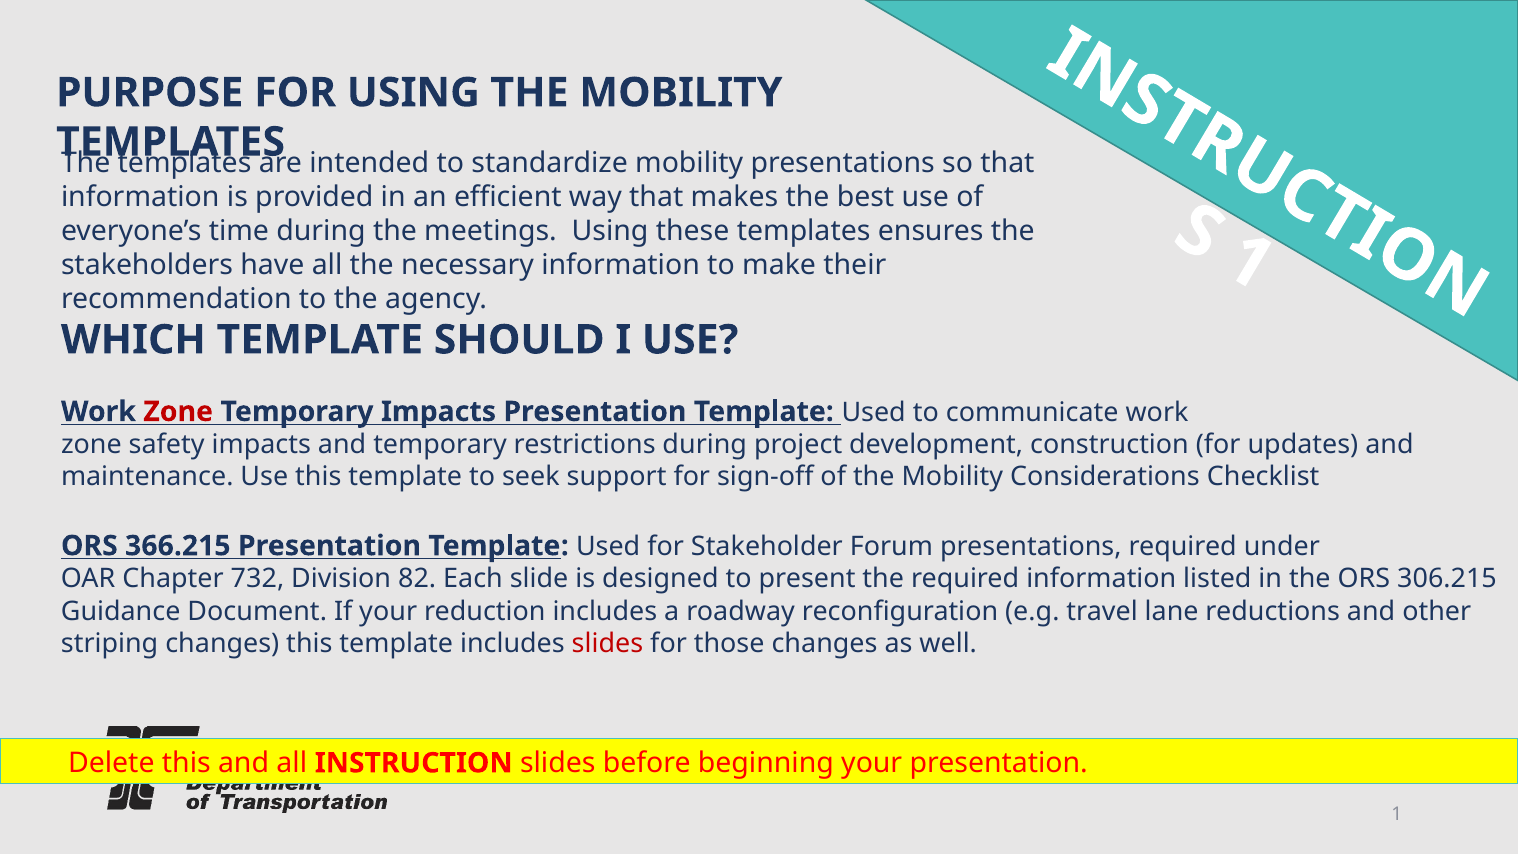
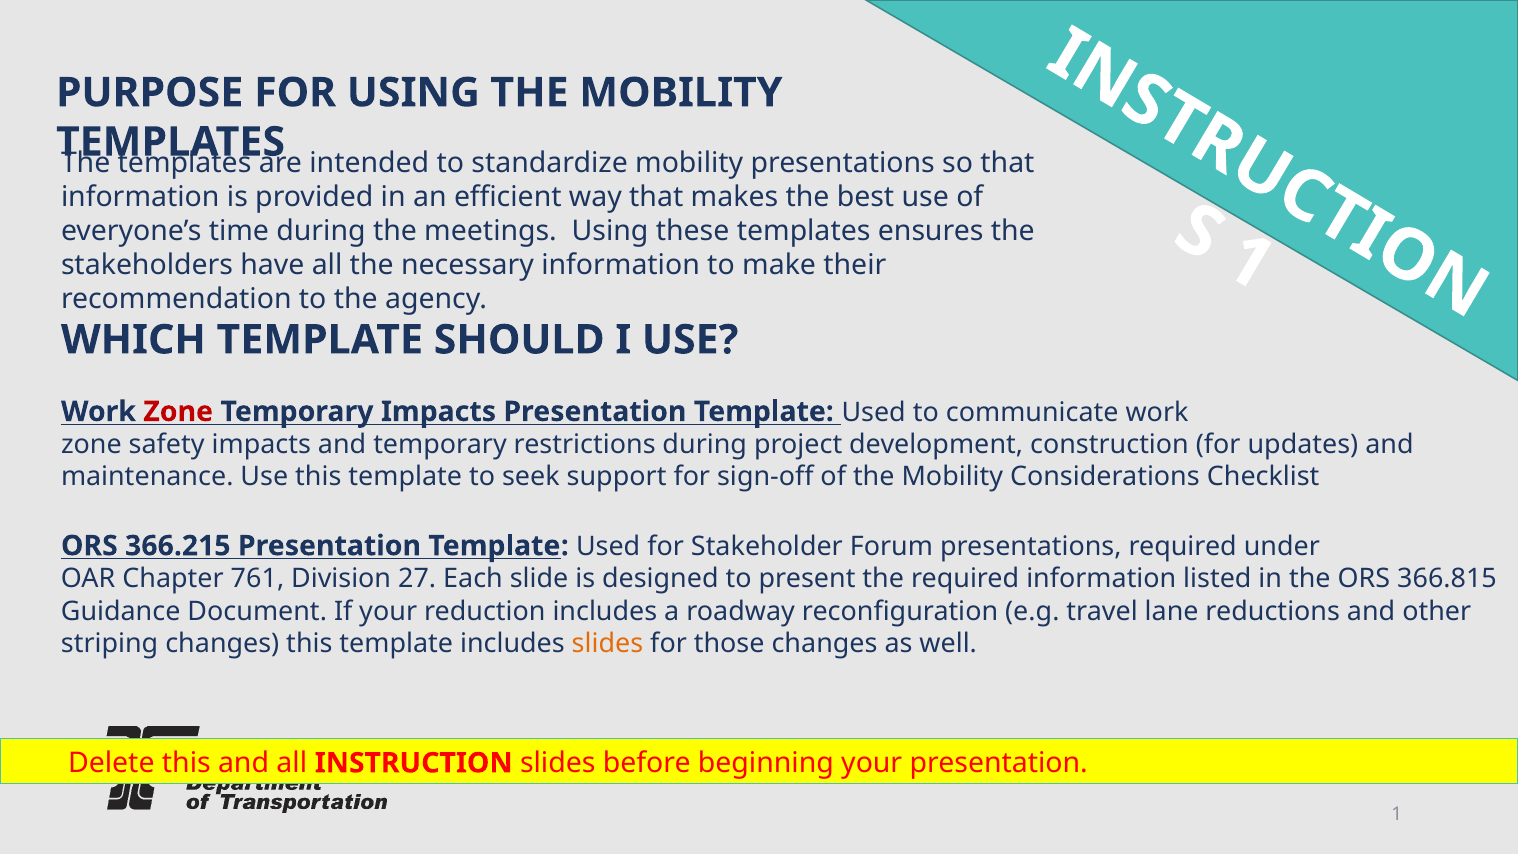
732: 732 -> 761 (257, 579)
82: 82 -> 27 (417, 579)
306.215: 306.215 -> 366.815 (1447, 579)
slides colour: red -> orange (607, 643)
